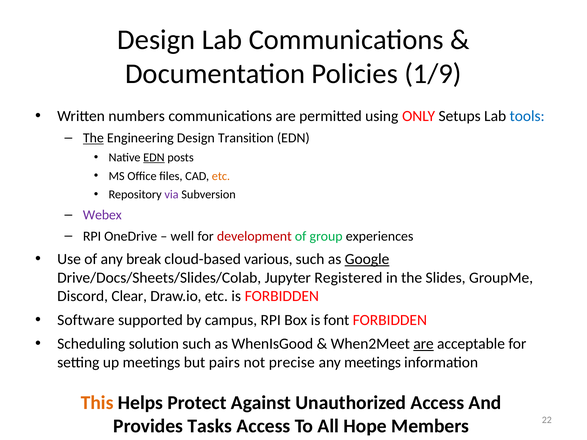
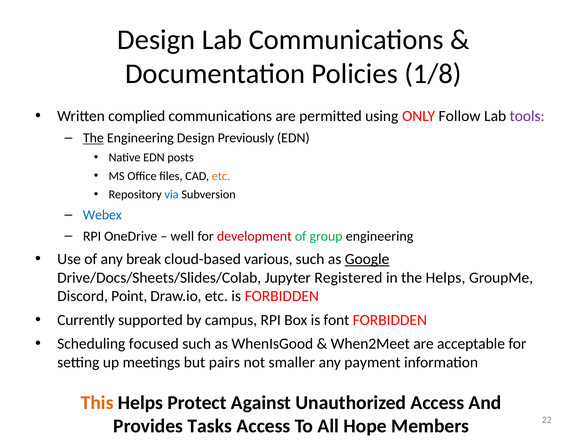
1/9: 1/9 -> 1/8 (433, 74)
numbers: numbers -> complied (137, 116)
Setups: Setups -> Follow (460, 116)
tools colour: blue -> purple (527, 116)
Transition: Transition -> Previously (246, 138)
EDN underline: present -> none (154, 158)
via colour: purple -> blue (172, 195)
Webex colour: purple -> blue (102, 215)
group experiences: experiences -> engineering (380, 236)
the Slides: Slides -> Helps (446, 278)
Clear: Clear -> Point (129, 296)
Software: Software -> Currently (86, 320)
solution: solution -> focused (154, 344)
are underline: present -> none (424, 344)
precise: precise -> smaller (292, 363)
any meetings: meetings -> payment (372, 363)
